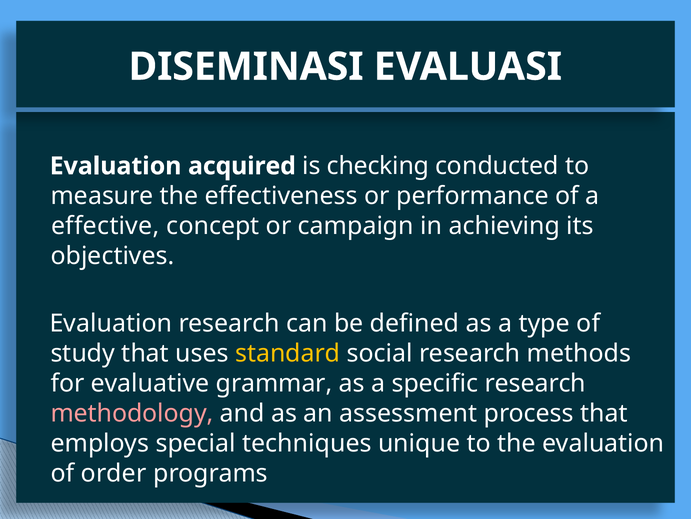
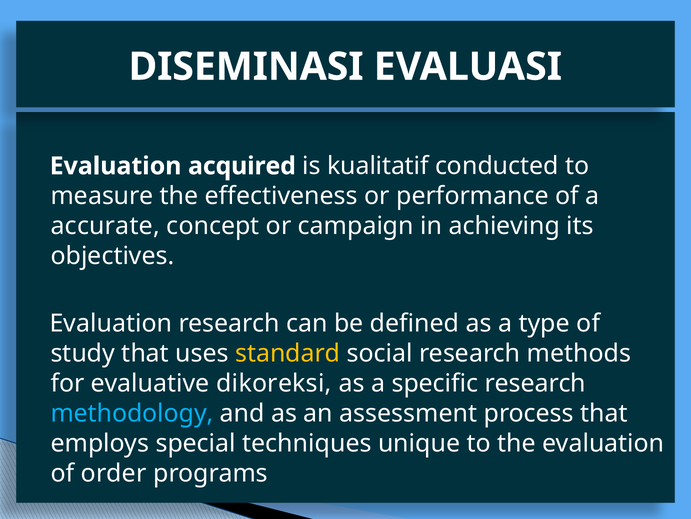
checking: checking -> kualitatif (378, 166)
effective: effective -> accurate (105, 226)
grammar: grammar -> dikoreksi (274, 383)
methodology colour: pink -> light blue (132, 413)
